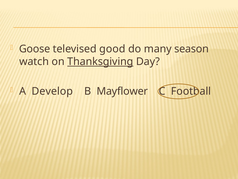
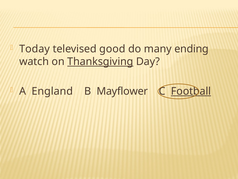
Goose: Goose -> Today (35, 49)
season: season -> ending (192, 49)
Develop: Develop -> England (52, 91)
Football underline: none -> present (191, 91)
